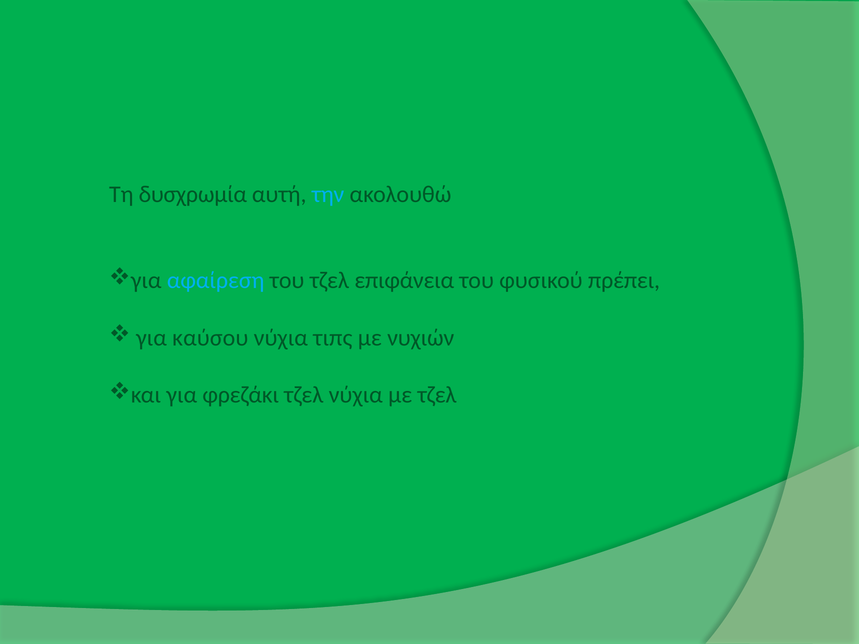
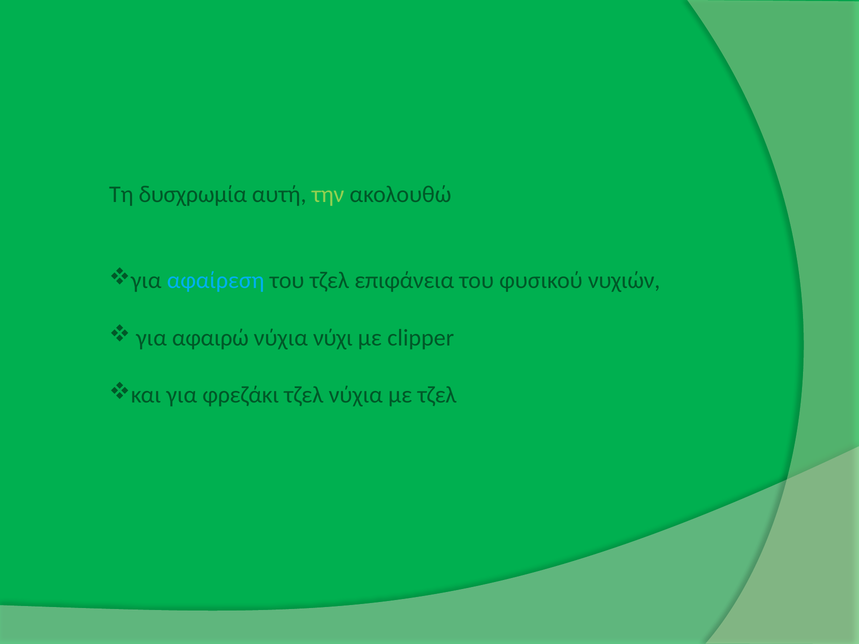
την colour: light blue -> light green (328, 195)
πρέπει: πρέπει -> νυχιών (624, 281)
καύσου: καύσου -> αφαιρώ (210, 338)
τιπς: τιπς -> νύχι (333, 338)
νυχιών: νυχιών -> clipper (421, 338)
